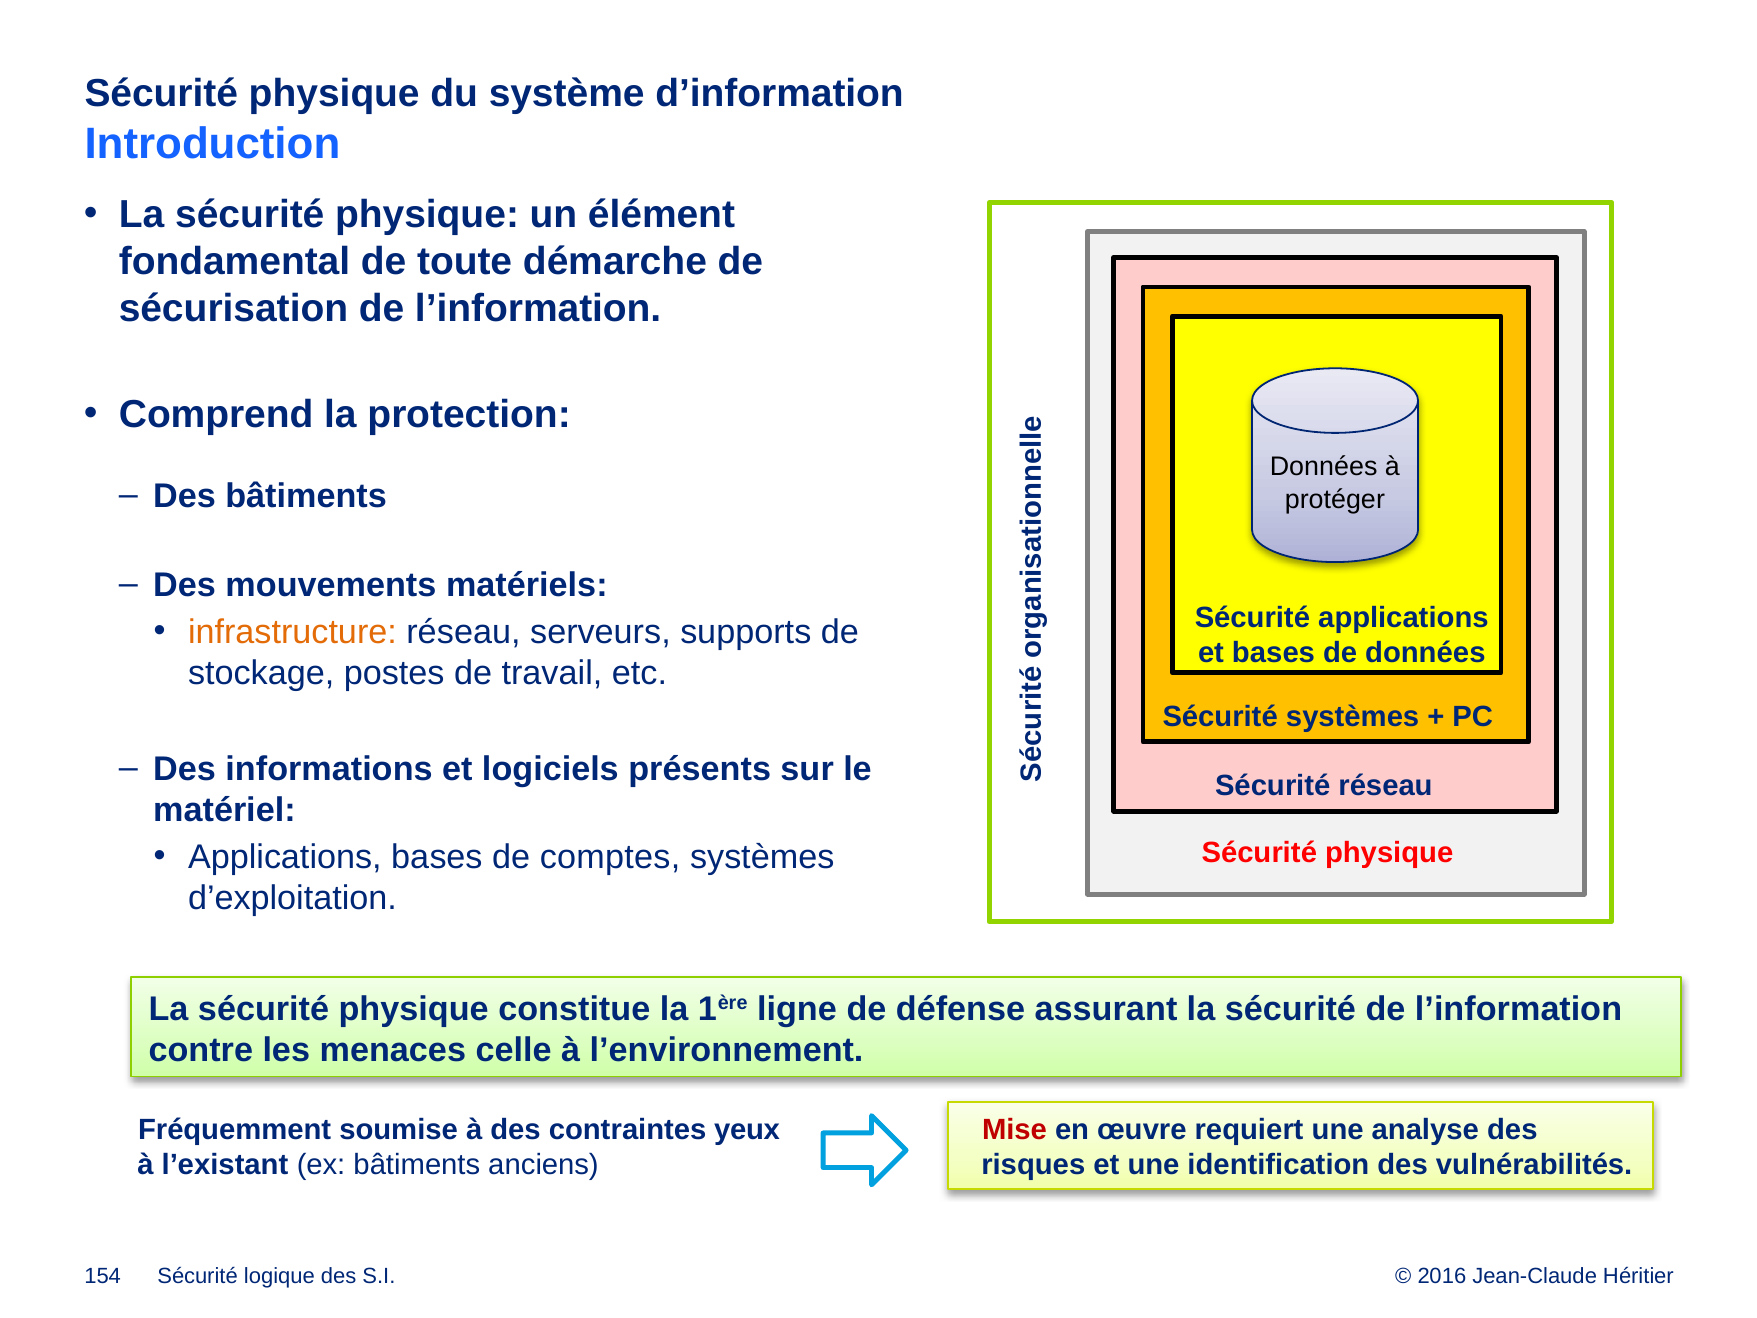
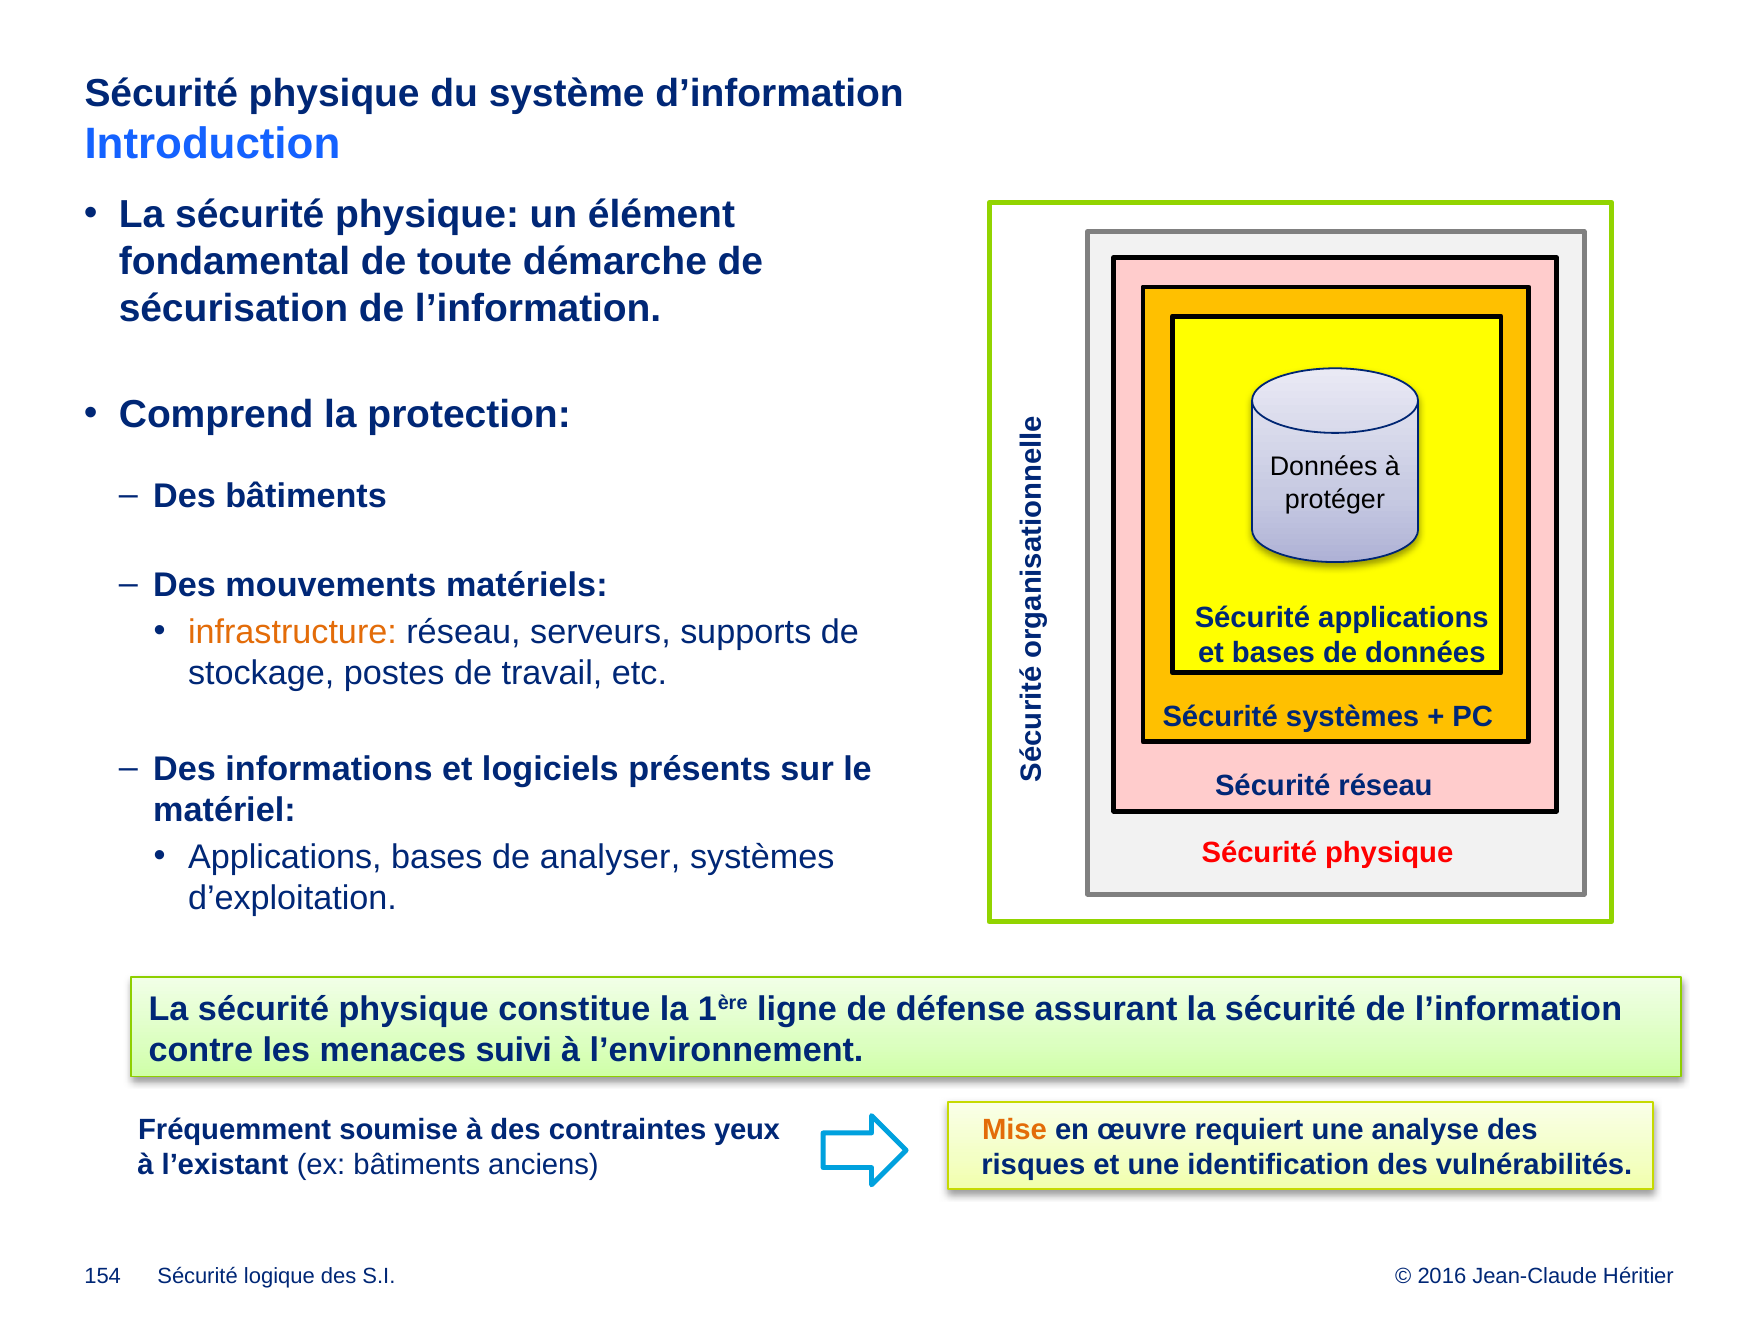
comptes: comptes -> analyser (610, 857)
celle: celle -> suivi (514, 1050)
Mise colour: red -> orange (1014, 1130)
